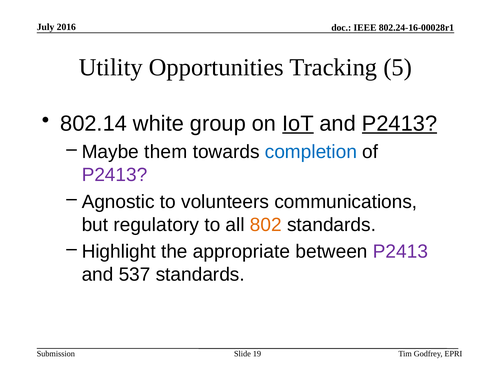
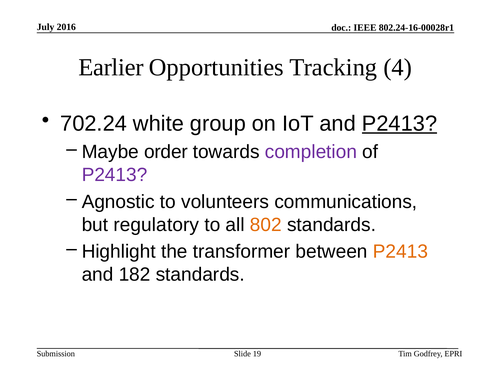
Utility: Utility -> Earlier (111, 67)
5: 5 -> 4 (398, 67)
802.14: 802.14 -> 702.24 (94, 123)
IoT underline: present -> none (298, 123)
them: them -> order (166, 152)
completion colour: blue -> purple (311, 152)
appropriate: appropriate -> transformer (242, 251)
P2413 colour: purple -> orange (400, 251)
537: 537 -> 182 (135, 274)
